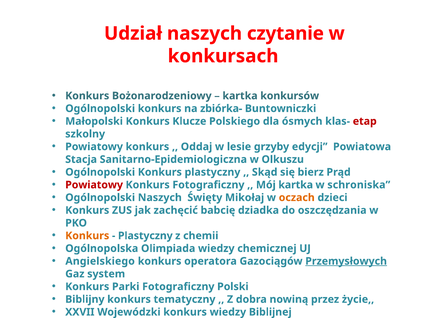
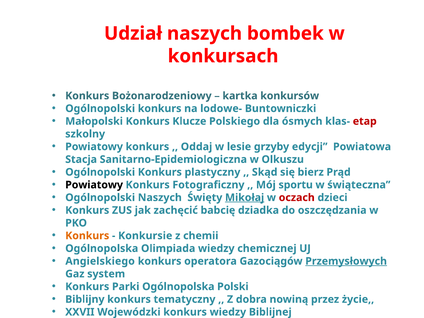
czytanie: czytanie -> bombek (285, 33)
zbiórka-: zbiórka- -> lodowe- (221, 109)
Powiatowy colour: red -> black (94, 185)
Mój kartka: kartka -> sportu (296, 185)
schroniska: schroniska -> świąteczna (359, 185)
Mikołaj underline: none -> present (245, 198)
oczach colour: orange -> red (297, 198)
Plastyczny: Plastyczny -> Konkursie (145, 236)
Parki Fotograficzny: Fotograficzny -> Ogólnopolska (178, 287)
